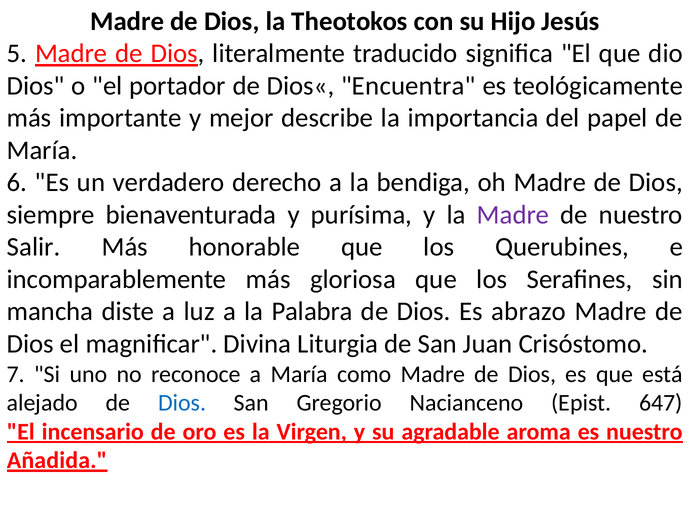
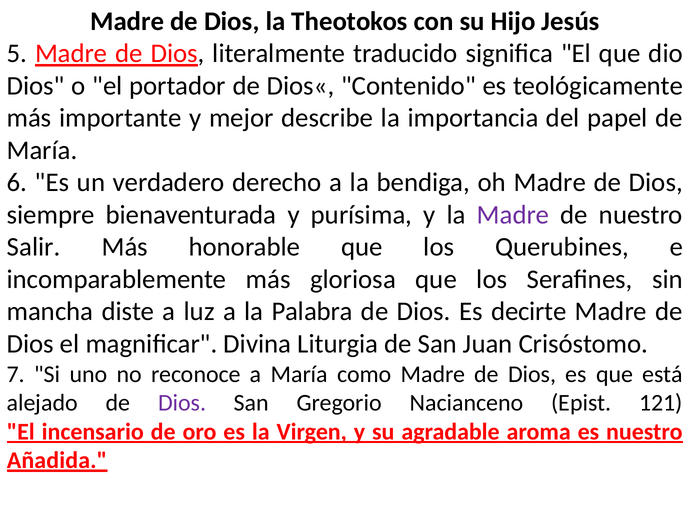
Encuentra: Encuentra -> Contenido (408, 86)
abrazo: abrazo -> decirte (529, 311)
Dios colour: blue -> purple (182, 403)
647: 647 -> 121 (661, 403)
